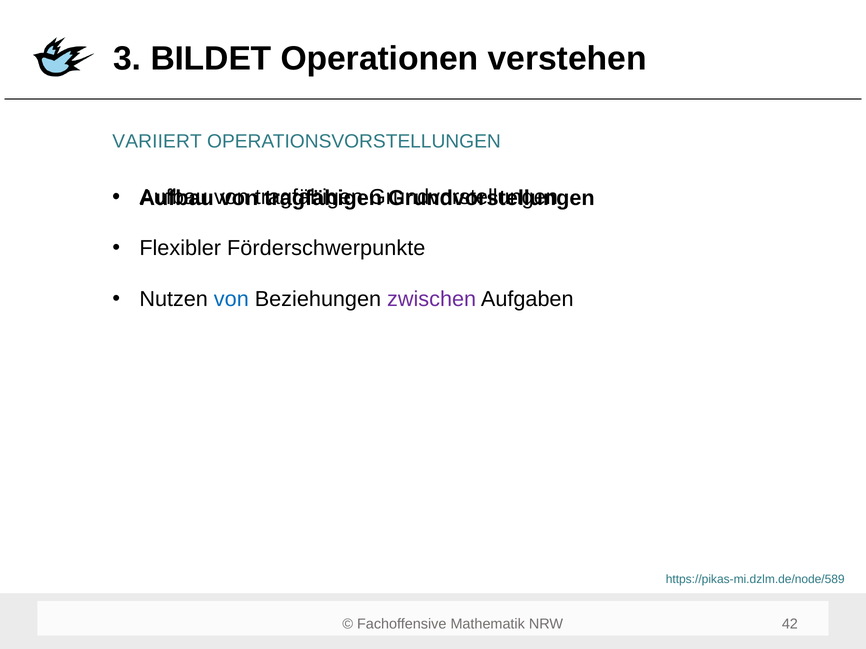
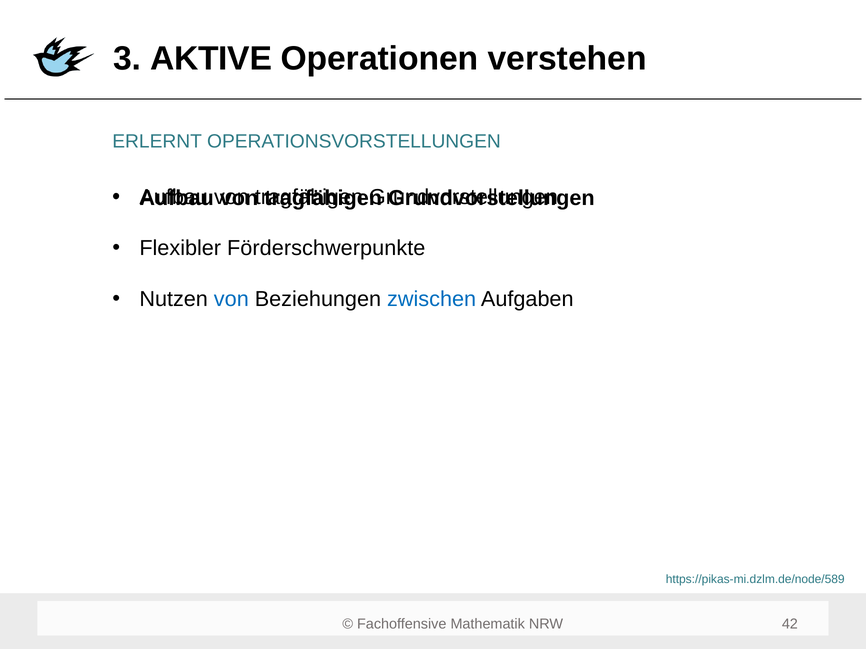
BILDET: BILDET -> AKTIVE (211, 59)
VARIIERT: VARIIERT -> ERLERNT (157, 142)
zwischen colour: purple -> blue (432, 299)
